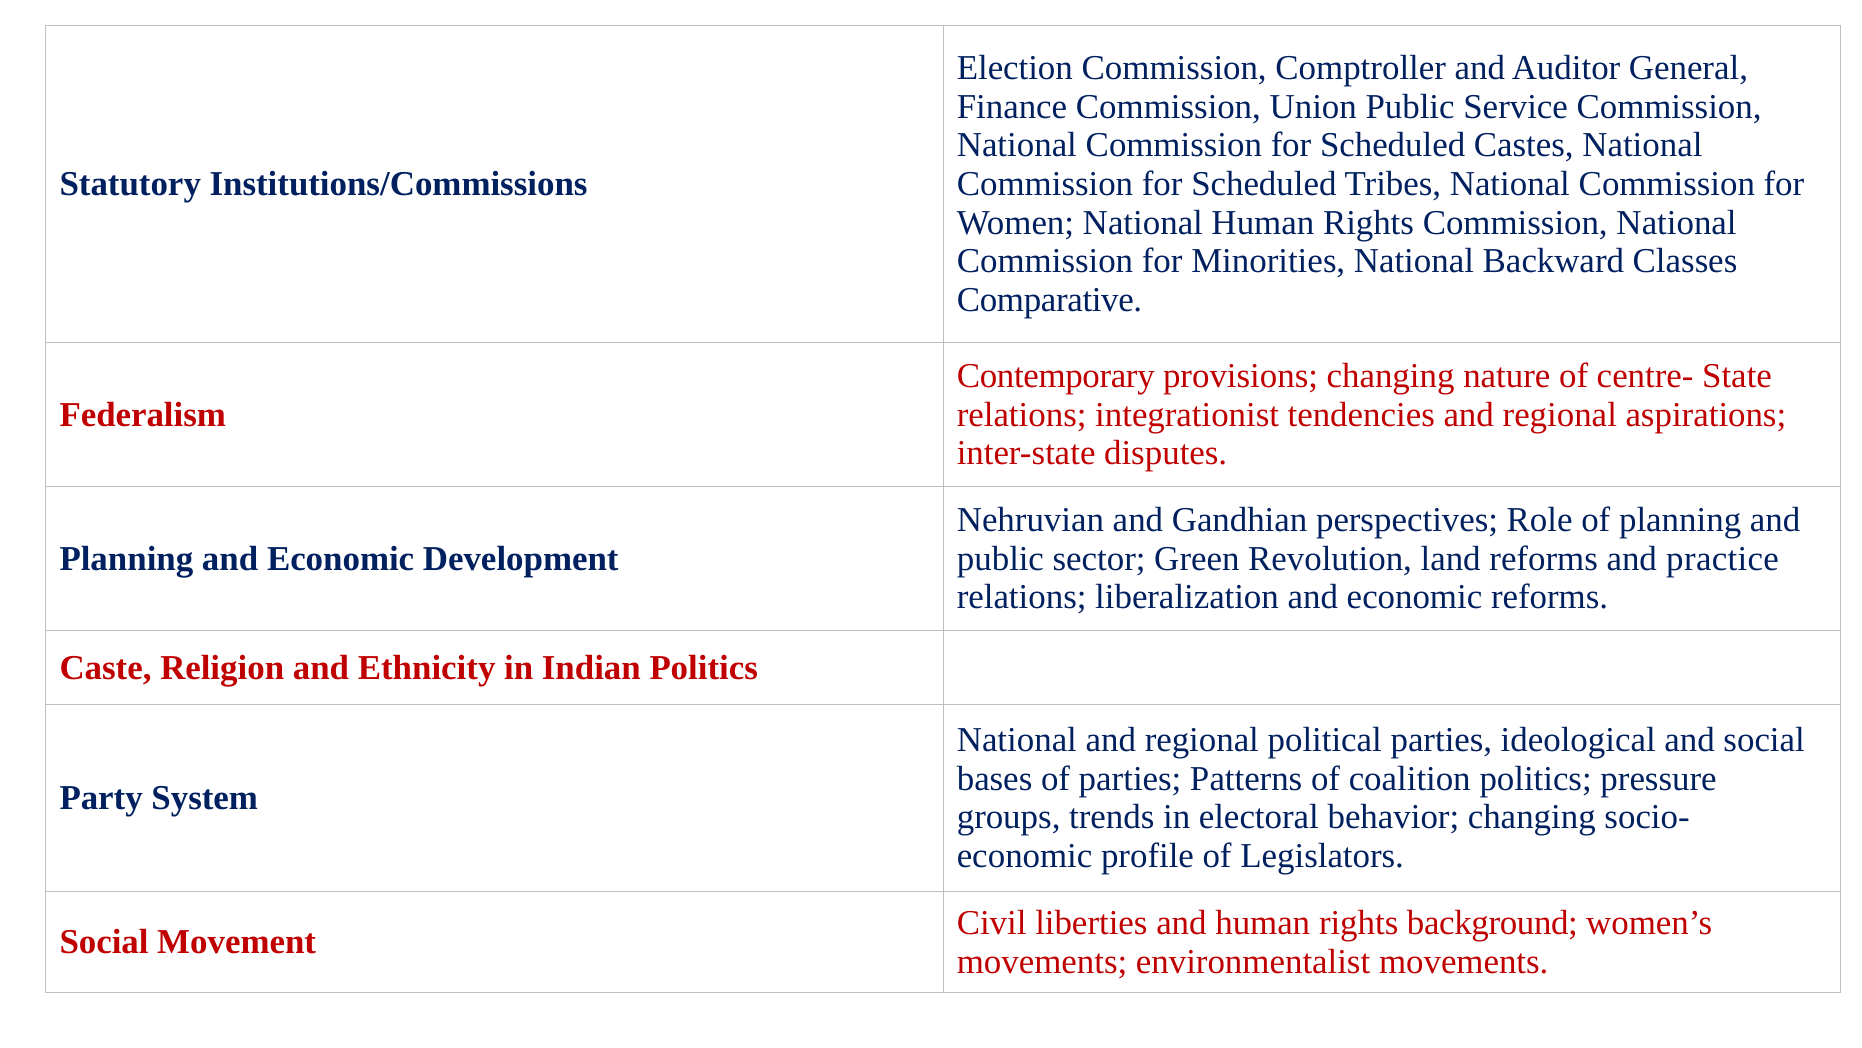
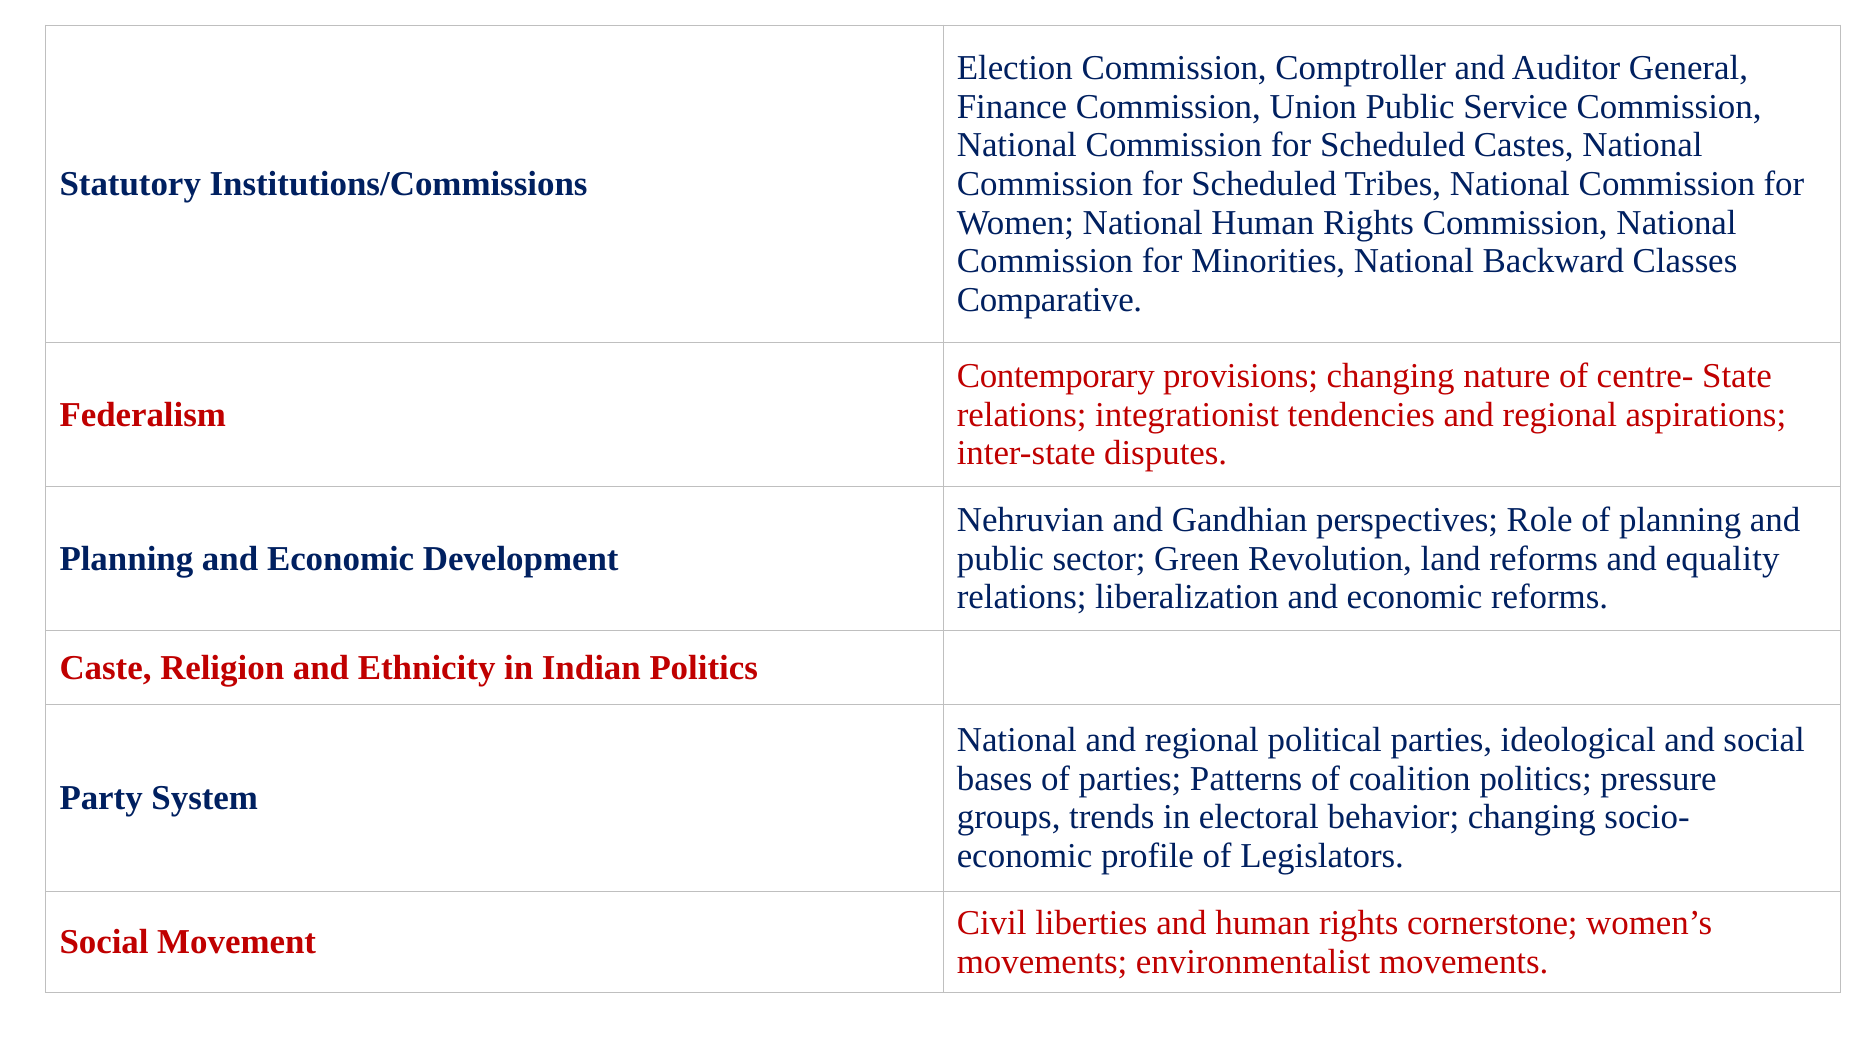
practice: practice -> equality (1723, 558)
background: background -> cornerstone (1492, 922)
